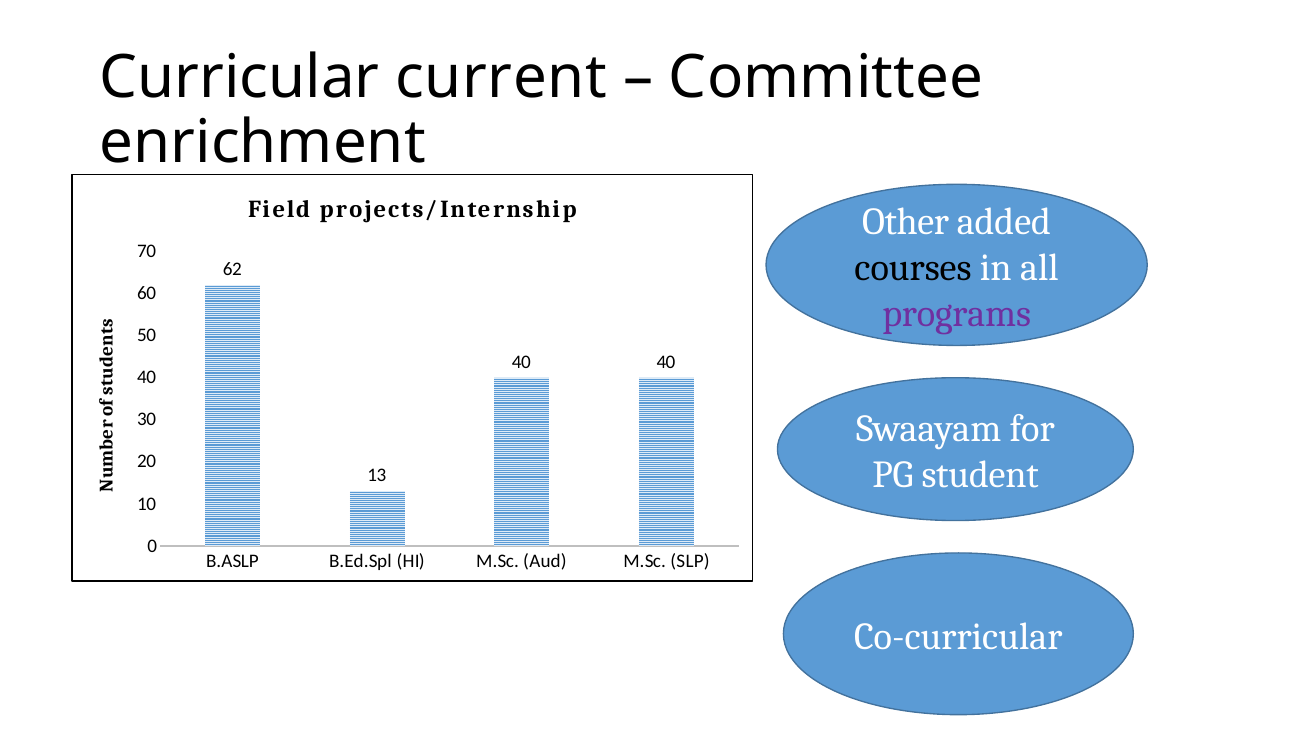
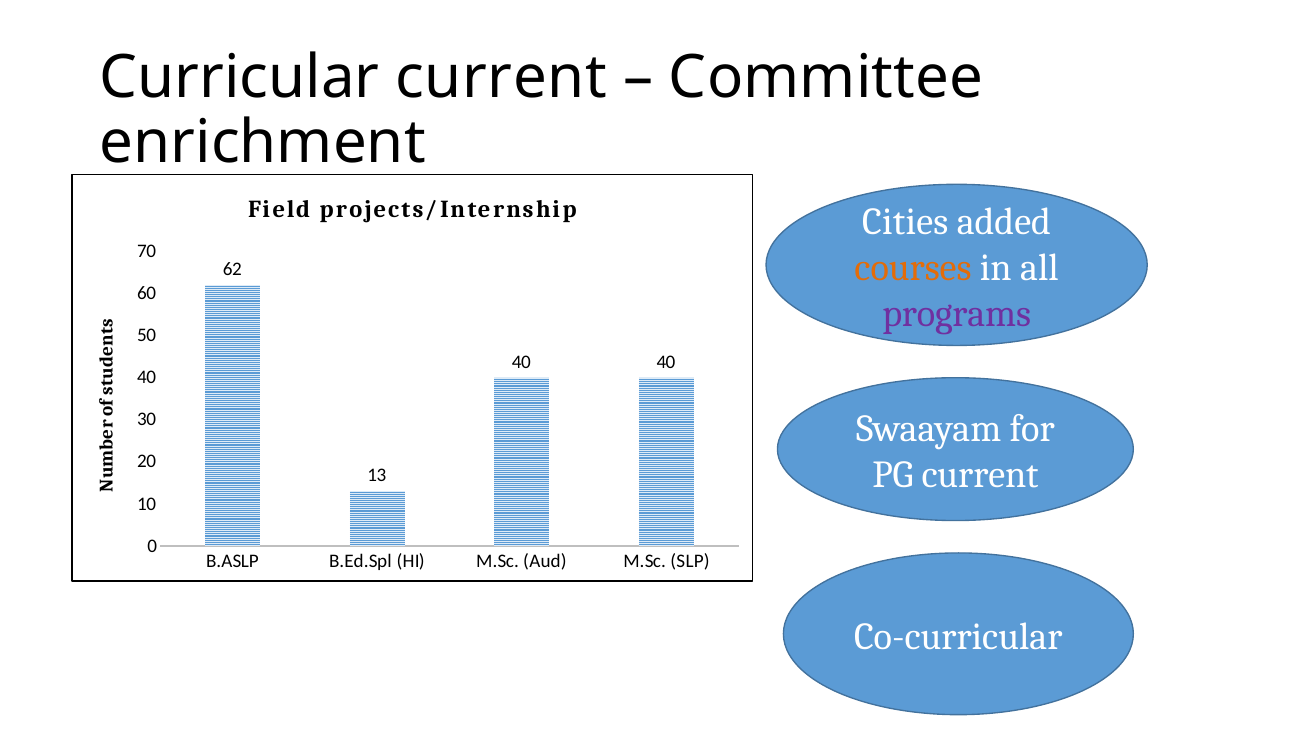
Other: Other -> Cities (905, 222)
courses colour: black -> orange (913, 267)
PG student: student -> current (980, 475)
